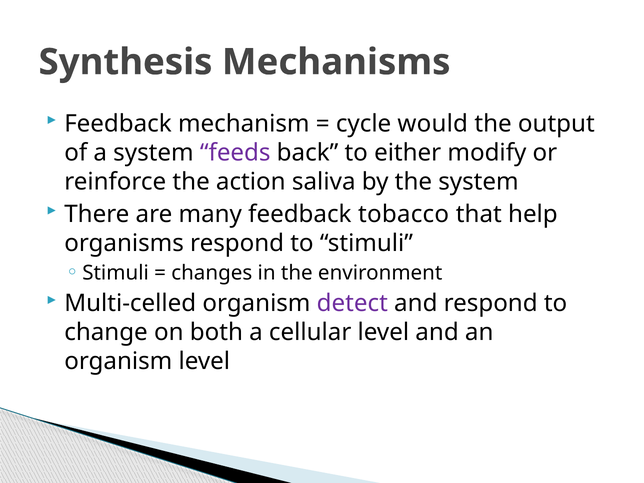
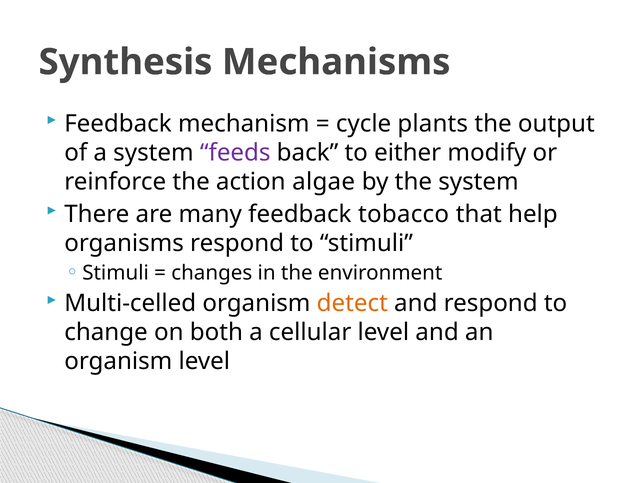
would: would -> plants (433, 124)
saliva: saliva -> algae (324, 182)
detect colour: purple -> orange (352, 303)
